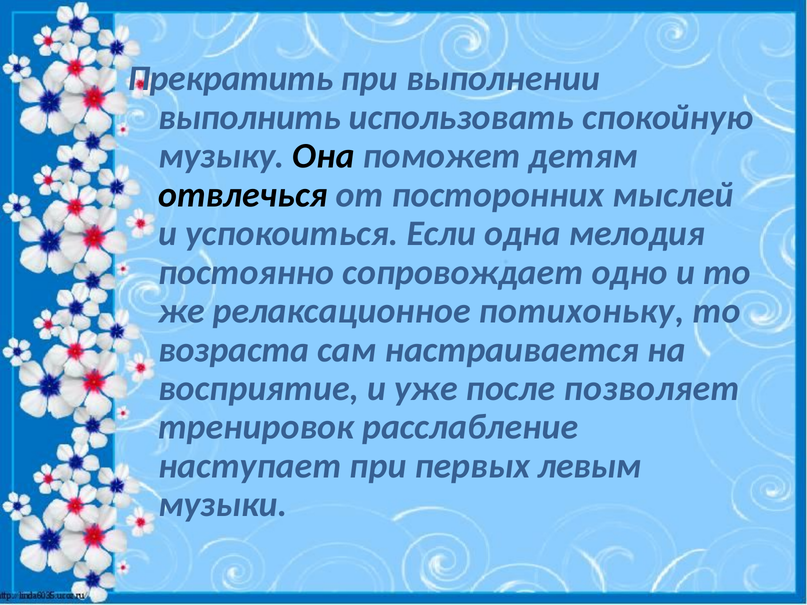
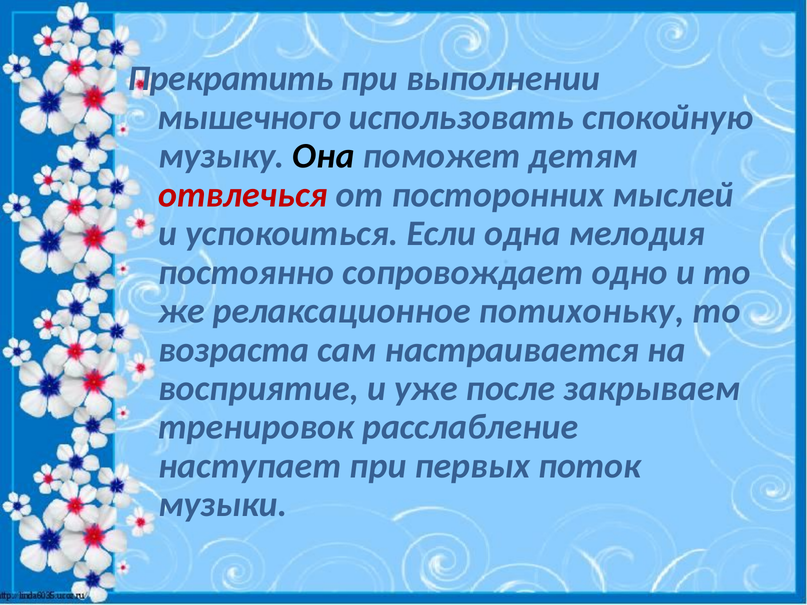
выполнить: выполнить -> мышечного (250, 117)
отвлечься colour: black -> red (243, 195)
позволяет: позволяет -> закрываем (652, 389)
левым: левым -> поток (590, 466)
